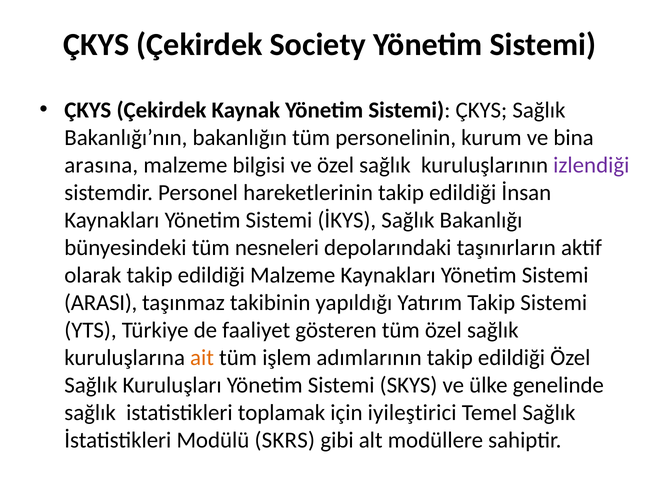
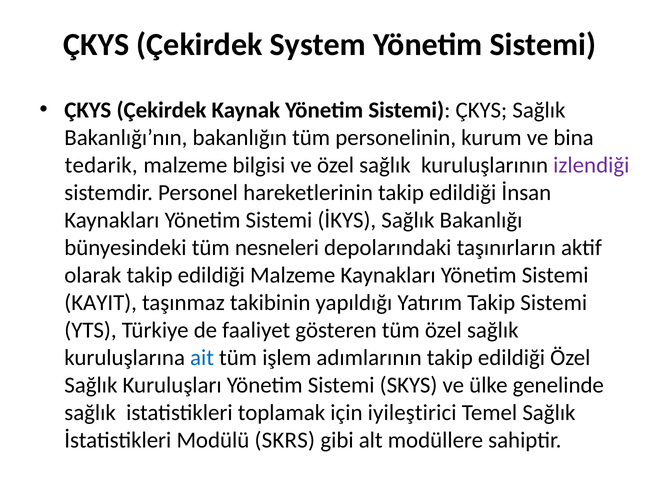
Society: Society -> System (318, 45)
arasına: arasına -> tedarik (101, 165)
ARASI: ARASI -> KAYIT (101, 303)
ait colour: orange -> blue (202, 358)
